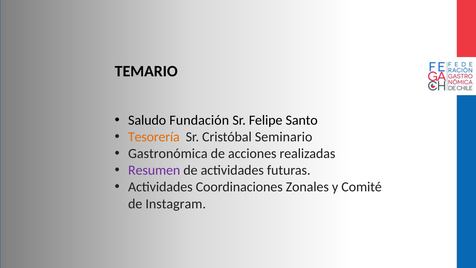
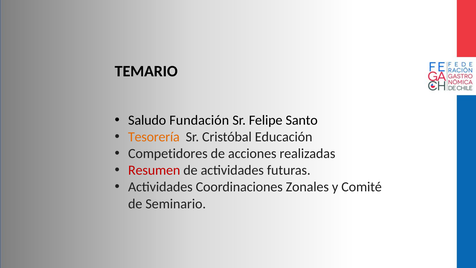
Seminario: Seminario -> Educación (284, 137)
Gastronómica: Gastronómica -> Competidores (168, 154)
Resumen colour: purple -> red (154, 170)
Instagram: Instagram -> Seminario (176, 204)
